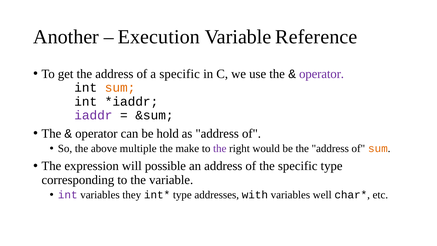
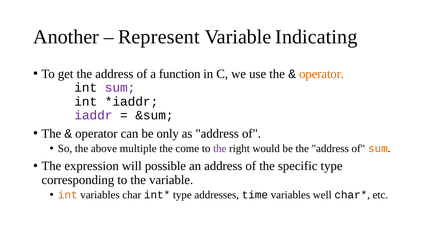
Execution: Execution -> Represent (159, 37)
Reference: Reference -> Indicating (316, 37)
a specific: specific -> function (180, 74)
operator colour: purple -> orange (322, 74)
sum colour: orange -> purple (120, 88)
hold: hold -> only (168, 134)
make: make -> come (187, 149)
int colour: purple -> orange (68, 195)
they: they -> char (132, 195)
with: with -> time (255, 195)
